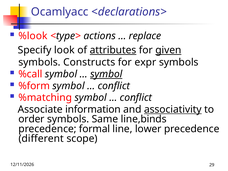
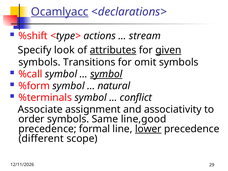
Ocamlyacc underline: none -> present (60, 12)
%look: %look -> %shift (33, 36)
replace: replace -> stream (145, 36)
Constructs: Constructs -> Transitions (89, 62)
expr: expr -> omit (145, 62)
conflict: conflict -> natural (114, 86)
%matching: %matching -> %terminals (45, 98)
information: information -> assignment (93, 109)
associativity underline: present -> none (173, 109)
line,binds: line,binds -> line,good (144, 119)
lower underline: none -> present (148, 129)
